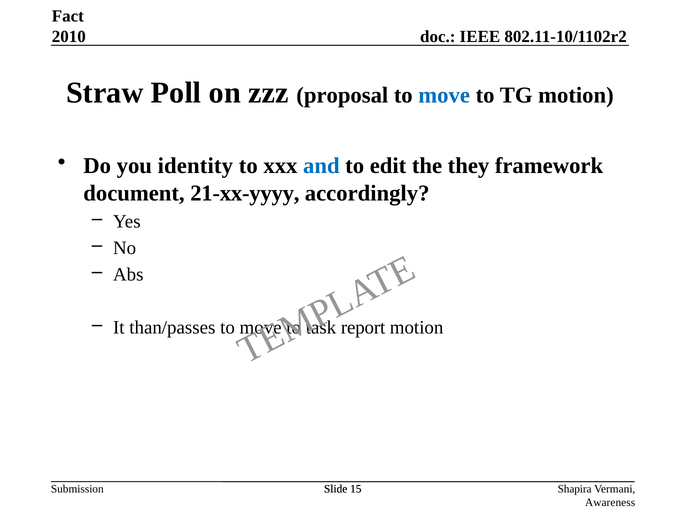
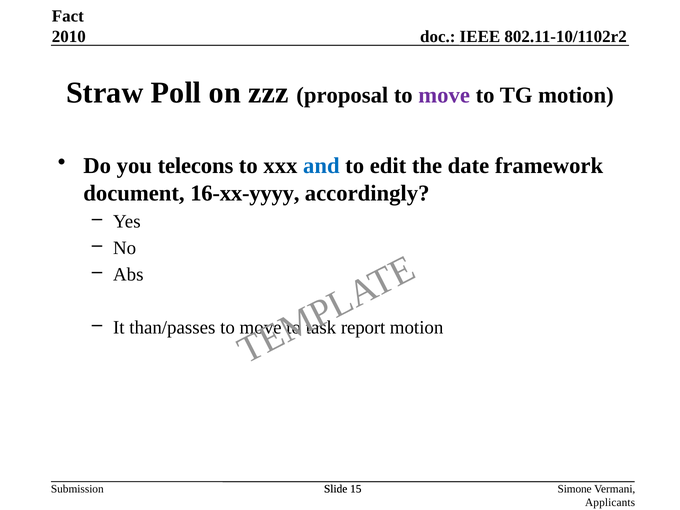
move colour: blue -> purple (444, 95)
identity: identity -> telecons (195, 166)
they: they -> date (468, 166)
21-xx-yyyy: 21-xx-yyyy -> 16-xx-yyyy (245, 193)
Shapira: Shapira -> Simone (575, 489)
Awareness: Awareness -> Applicants (610, 503)
